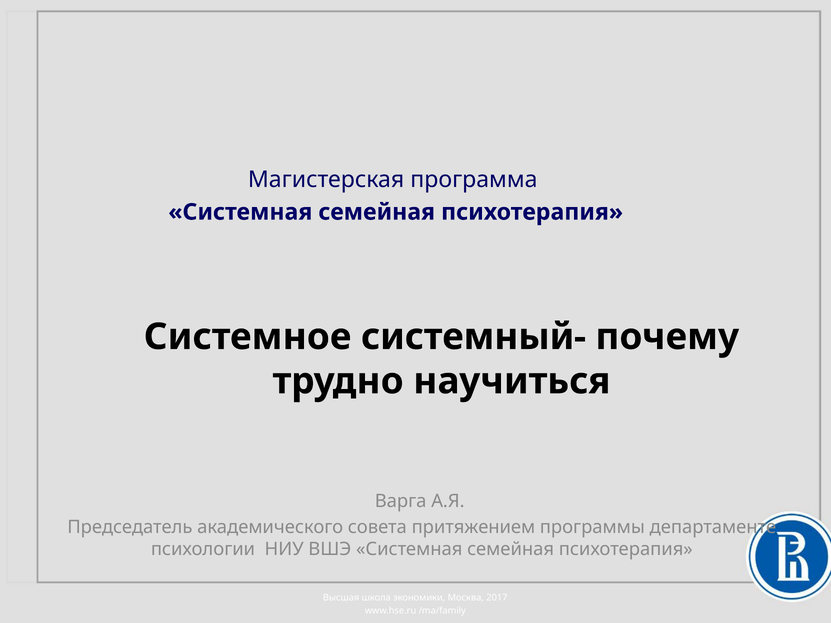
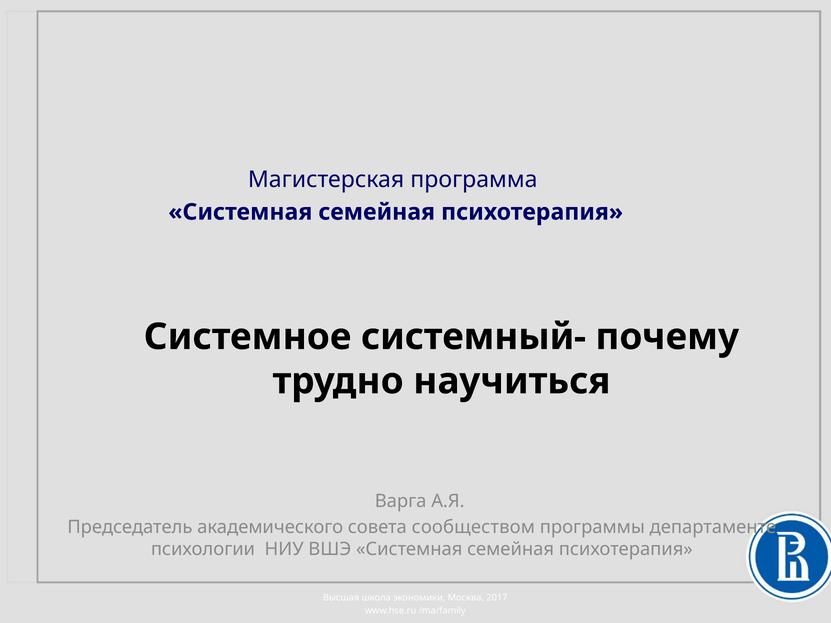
притяжением: притяжением -> сообществом (473, 527)
